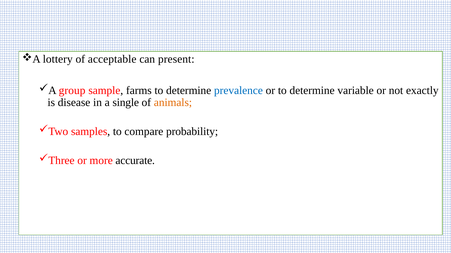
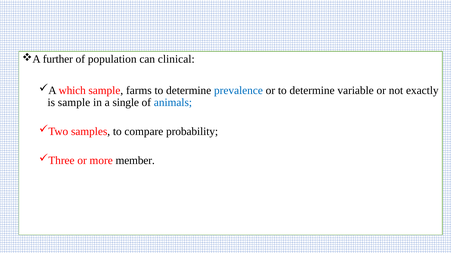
lottery: lottery -> further (58, 59)
acceptable: acceptable -> population (112, 59)
present: present -> clinical (176, 59)
group: group -> which (72, 91)
is disease: disease -> sample (74, 103)
animals colour: orange -> blue (173, 103)
accurate: accurate -> member (135, 161)
